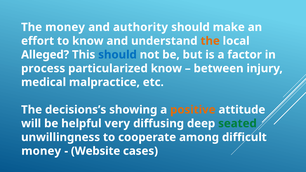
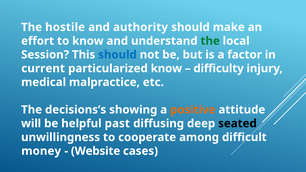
The money: money -> hostile (65, 27)
the colour: orange -> green (210, 41)
Alleged: Alleged -> Session (45, 55)
process: process -> current (43, 68)
between: between -> difficulty (219, 68)
very: very -> past (117, 124)
seated colour: green -> black (237, 124)
